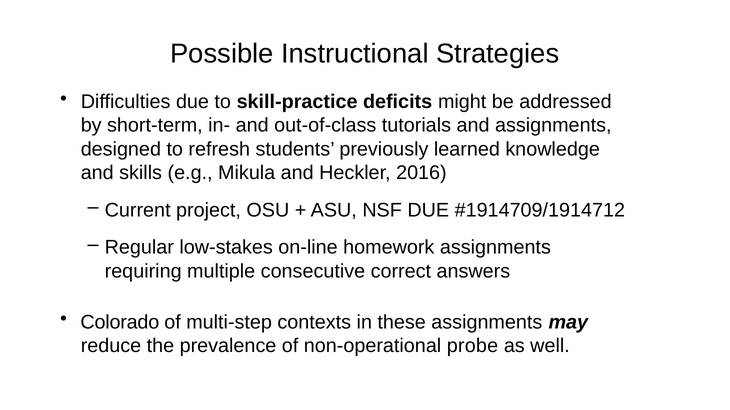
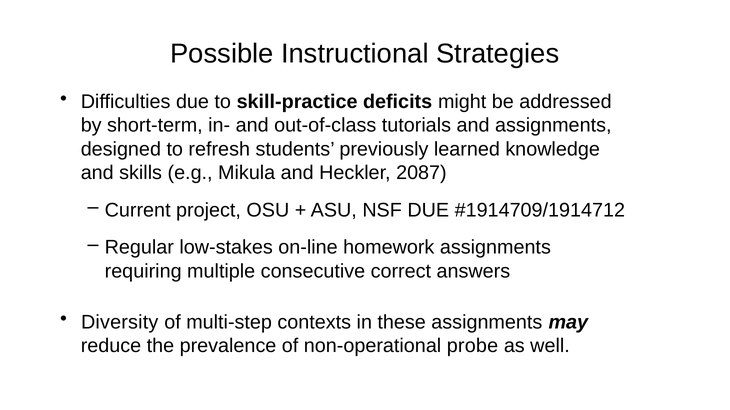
2016: 2016 -> 2087 (421, 173)
Colorado: Colorado -> Diversity (120, 323)
